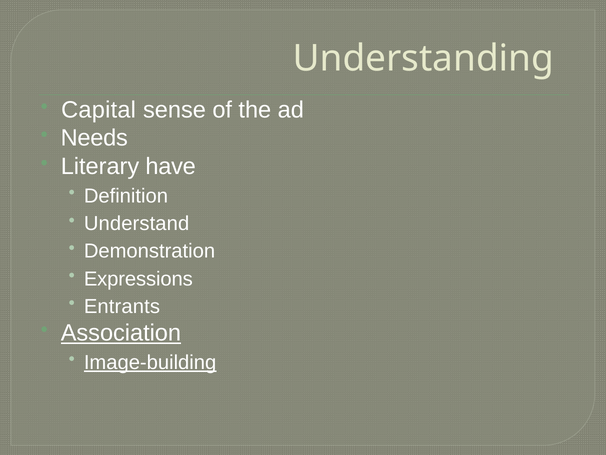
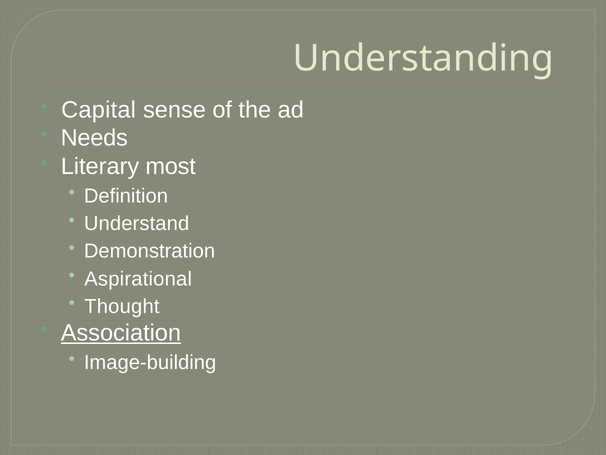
have: have -> most (171, 166)
Expressions: Expressions -> Aspirational (138, 279)
Entrants: Entrants -> Thought (122, 306)
Image-building underline: present -> none (150, 362)
